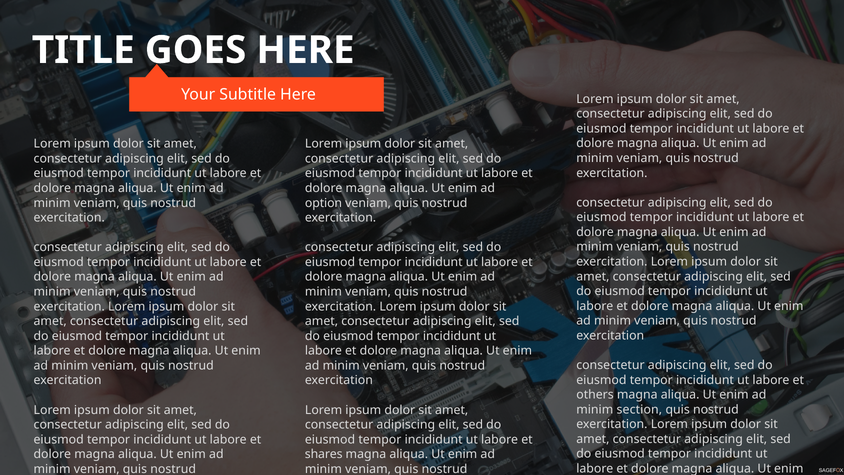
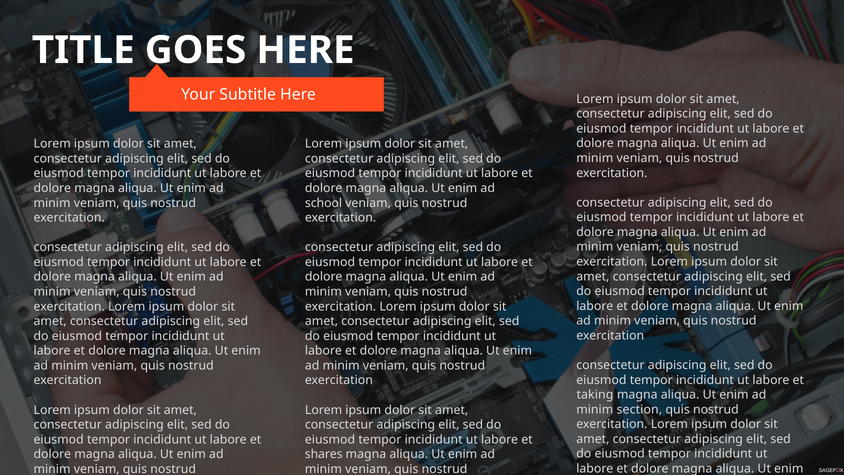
option: option -> school (324, 203)
others: others -> taking (595, 395)
